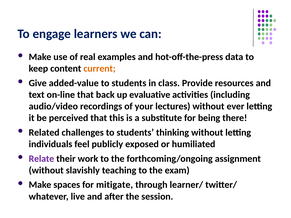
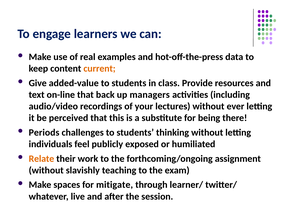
evaluative: evaluative -> managers (150, 95)
Related: Related -> Periods (44, 133)
Relate colour: purple -> orange (41, 159)
